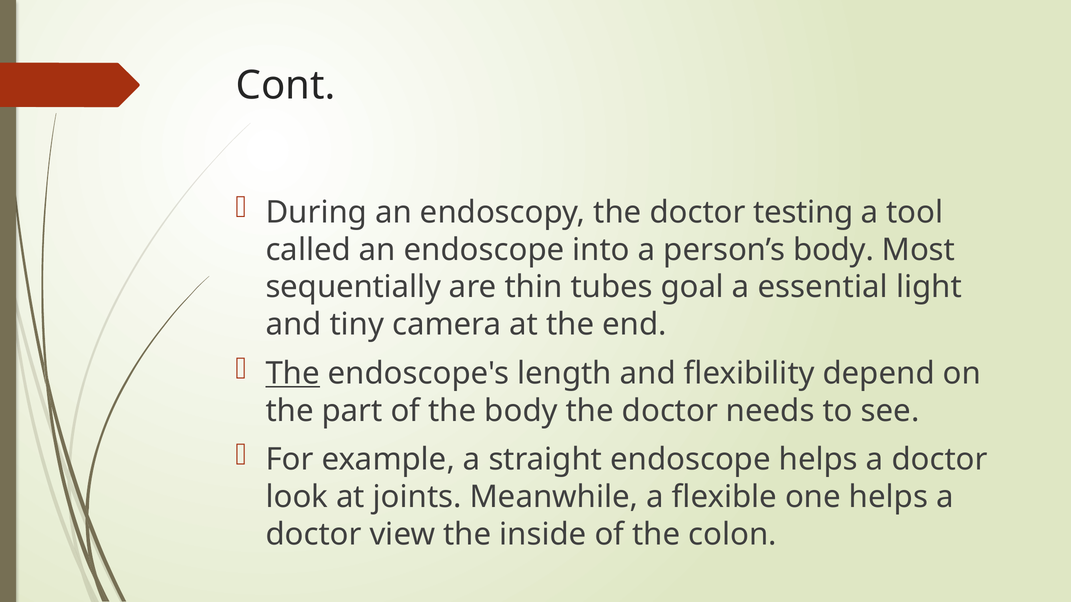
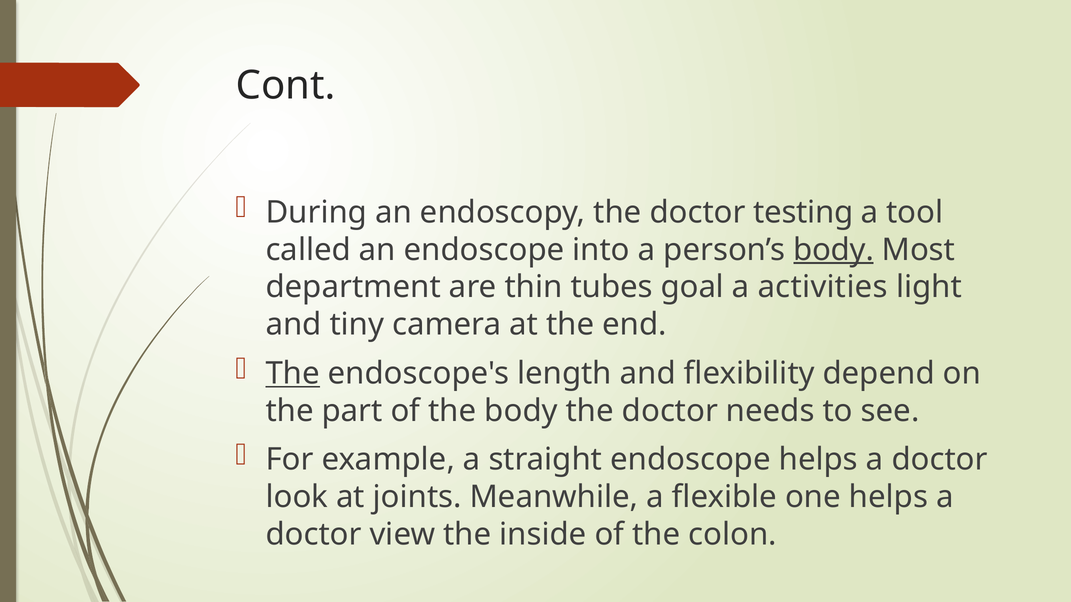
body underline: none -> present (834, 250)
sequentially: sequentially -> department (353, 287)
essential: essential -> activities (823, 287)
